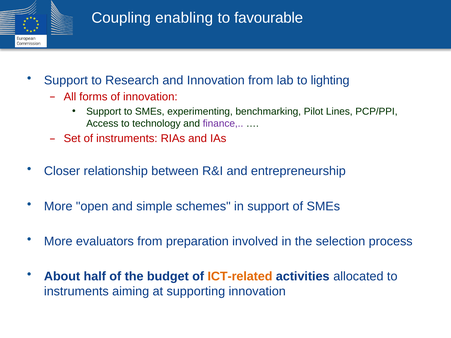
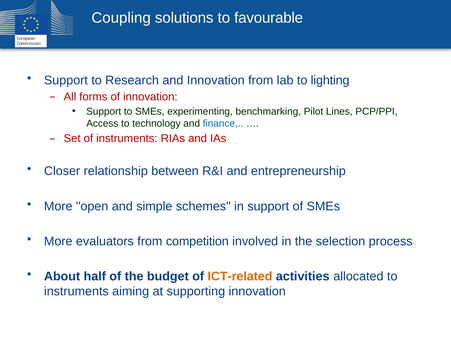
enabling: enabling -> solutions (184, 18)
finance colour: purple -> blue (223, 124)
preparation: preparation -> competition (197, 241)
